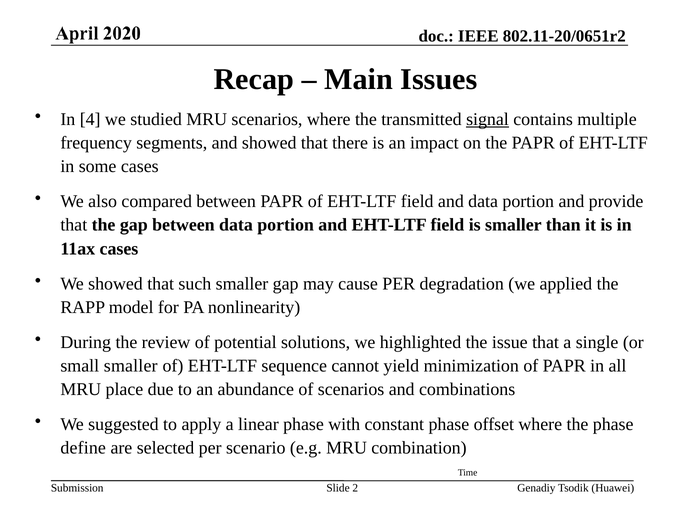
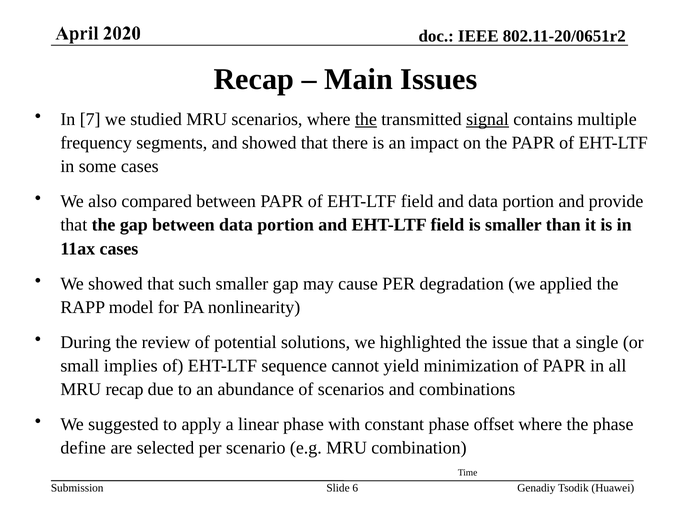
4: 4 -> 7 (90, 119)
the underline: none -> present (366, 119)
small smaller: smaller -> implies (131, 366)
MRU place: place -> recap (125, 390)
2: 2 -> 6 (355, 488)
